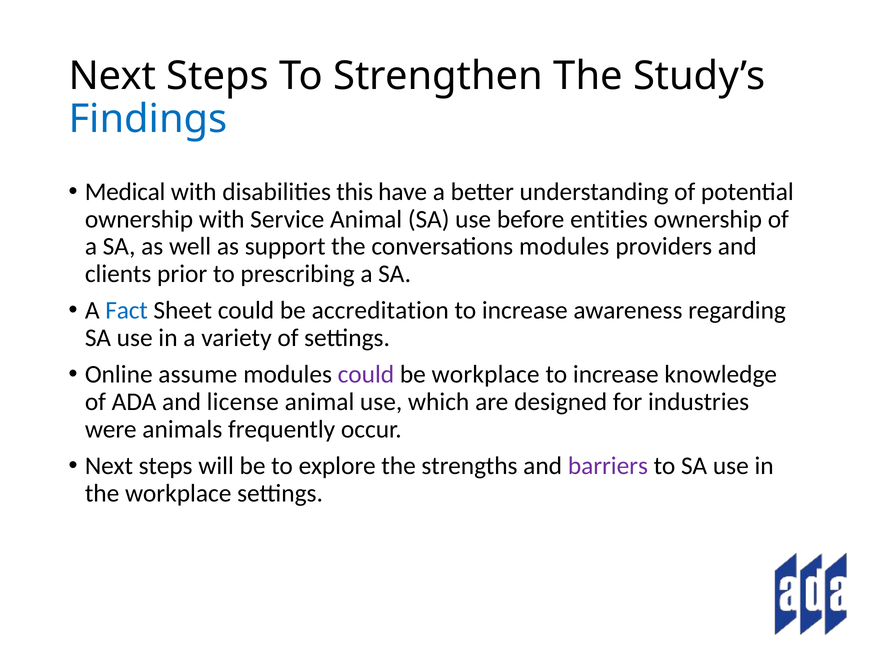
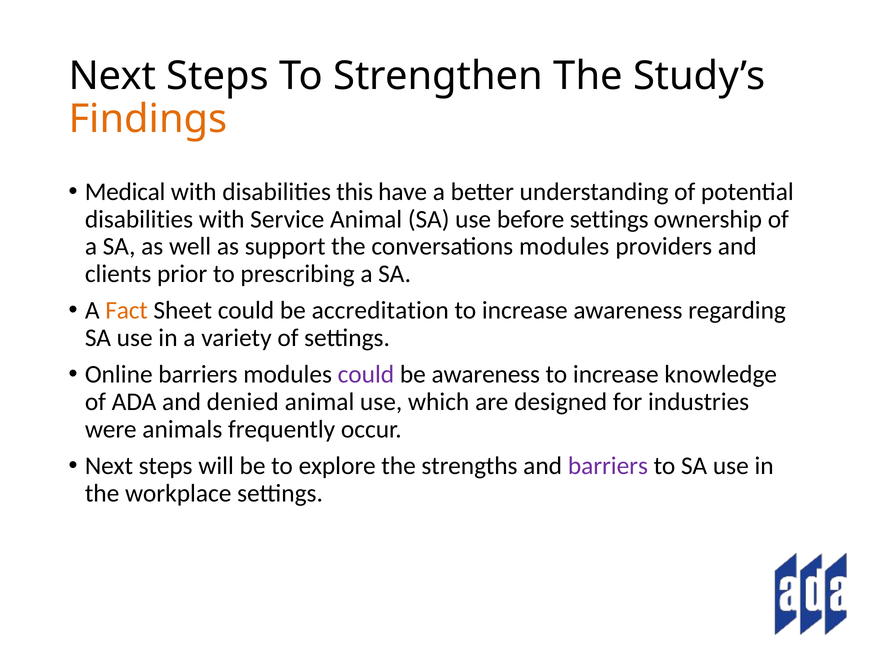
Findings colour: blue -> orange (148, 119)
ownership: ownership -> disabilities (139, 219)
before entities: entities -> settings (609, 219)
Fact colour: blue -> orange (127, 311)
Online assume: assume -> barriers (198, 375)
be workplace: workplace -> awareness (486, 375)
license: license -> denied (243, 402)
